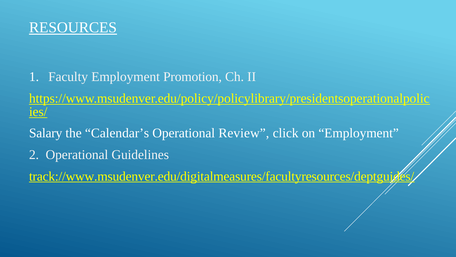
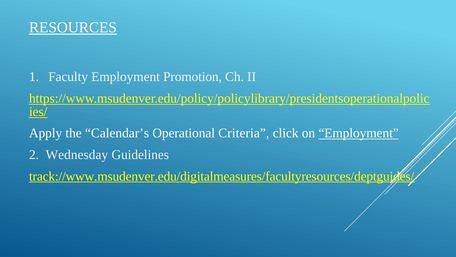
Salary: Salary -> Apply (46, 133)
Review: Review -> Criteria (244, 133)
Employment underline: none -> present (359, 133)
2 Operational: Operational -> Wednesday (77, 154)
